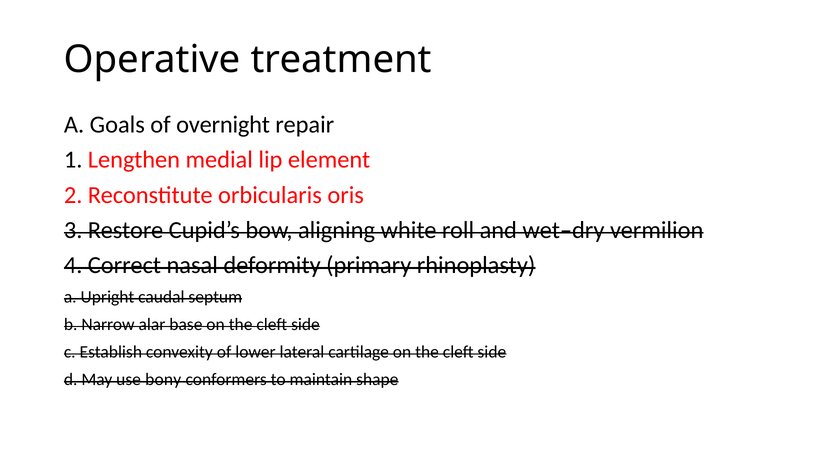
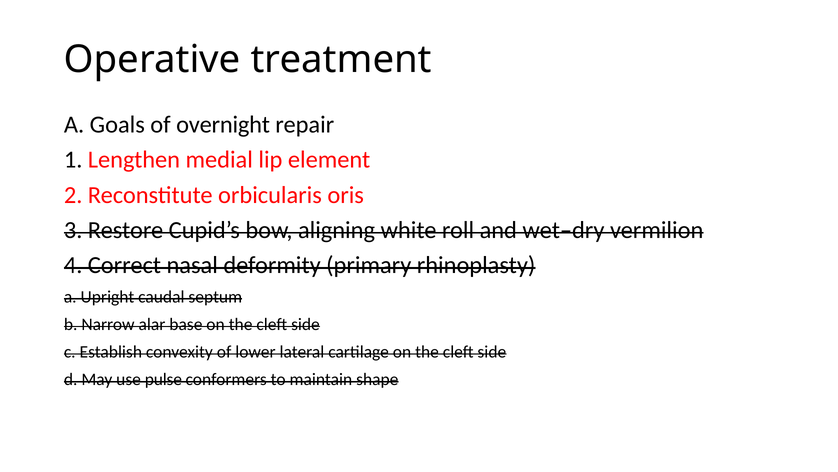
bony: bony -> pulse (163, 379)
